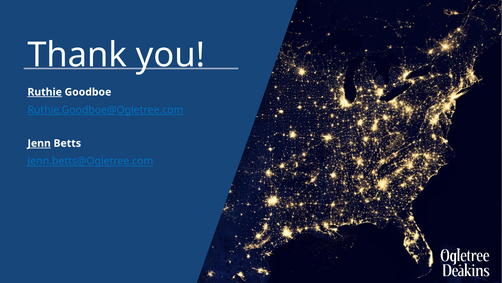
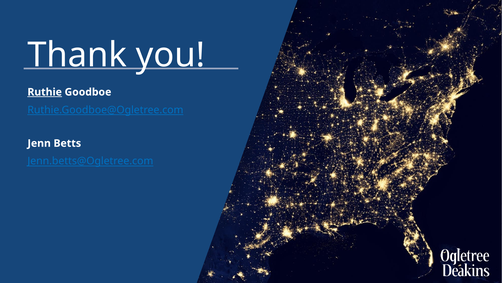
Jenn underline: present -> none (39, 143)
